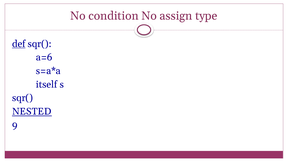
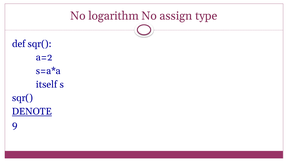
condition: condition -> logarithm (114, 16)
def underline: present -> none (19, 44)
a=6: a=6 -> a=2 (44, 57)
NESTED: NESTED -> DENOTE (32, 112)
